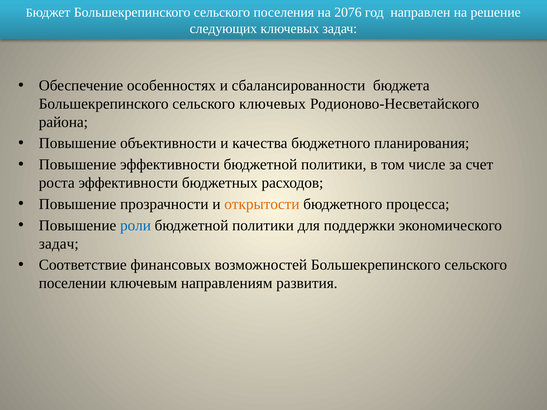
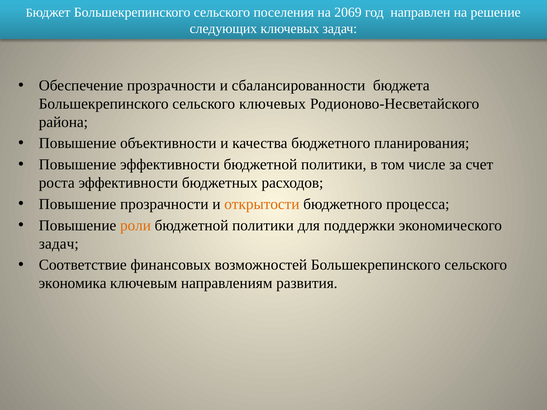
2076: 2076 -> 2069 (348, 12)
Обеспечение особенностях: особенностях -> прозрачности (171, 86)
роли colour: blue -> orange (135, 226)
поселении: поселении -> экономика (73, 283)
